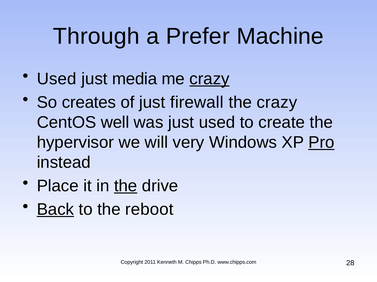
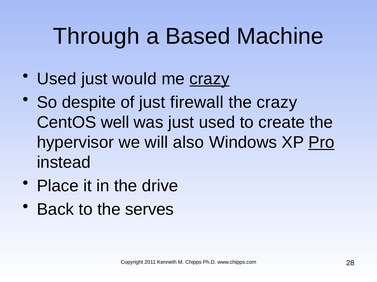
Prefer: Prefer -> Based (198, 36)
media: media -> would (134, 79)
creates: creates -> despite (89, 103)
very: very -> also (188, 143)
the underline: present -> none (126, 186)
Back underline: present -> none (55, 210)
reboot: reboot -> serves (150, 210)
